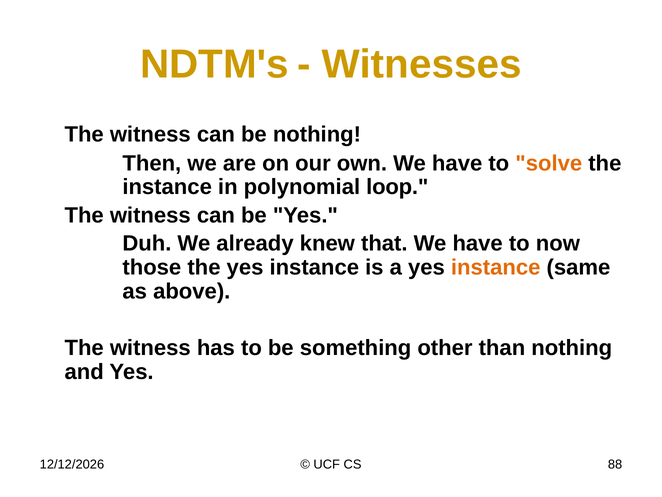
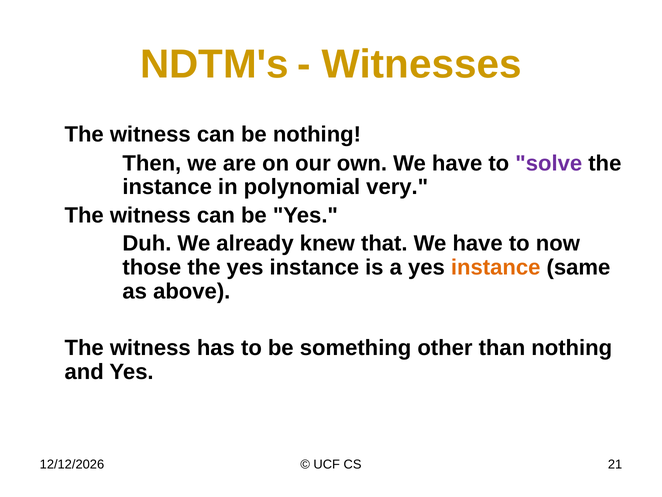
solve colour: orange -> purple (549, 163)
loop: loop -> very (397, 187)
88: 88 -> 21 (615, 464)
